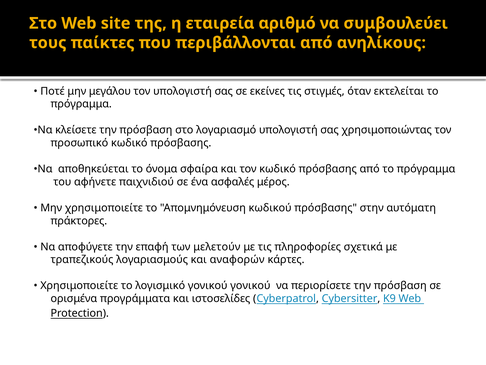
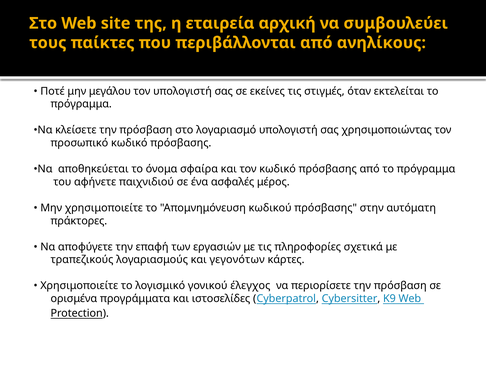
αριθμό: αριθμό -> αρχική (287, 23)
μελετούν: μελετούν -> εργασιών (217, 246)
αναφορών: αναφορών -> γεγονότων (237, 259)
γονικού γονικού: γονικού -> έλεγχος (250, 285)
